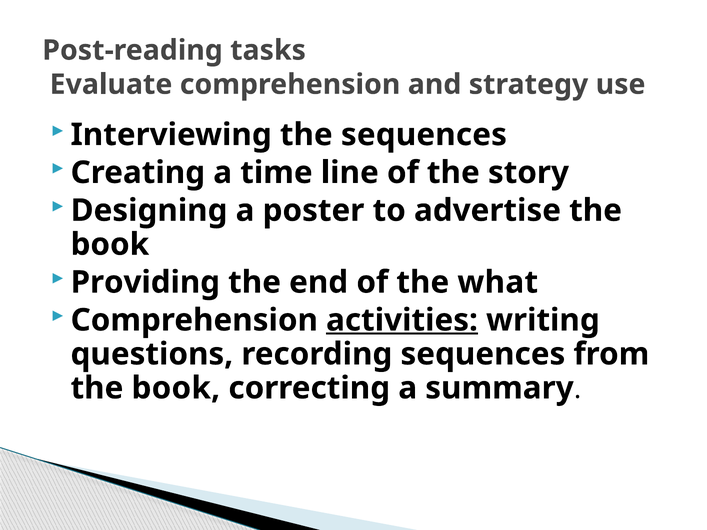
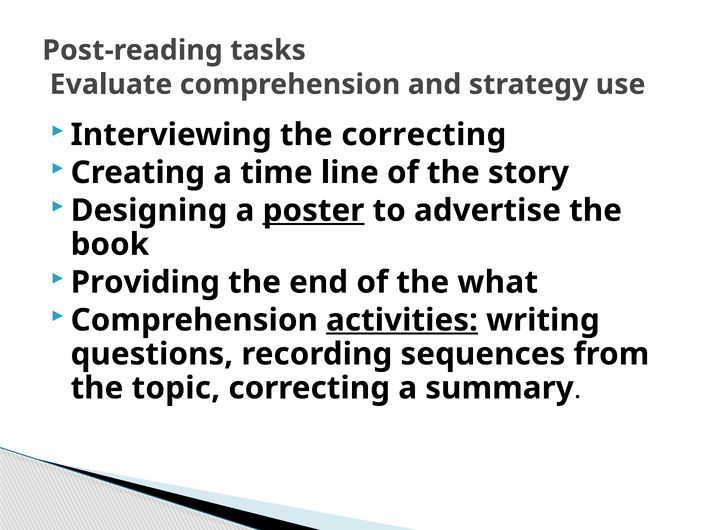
the sequences: sequences -> correcting (424, 135)
poster underline: none -> present (313, 211)
book: book -> topic (176, 388)
